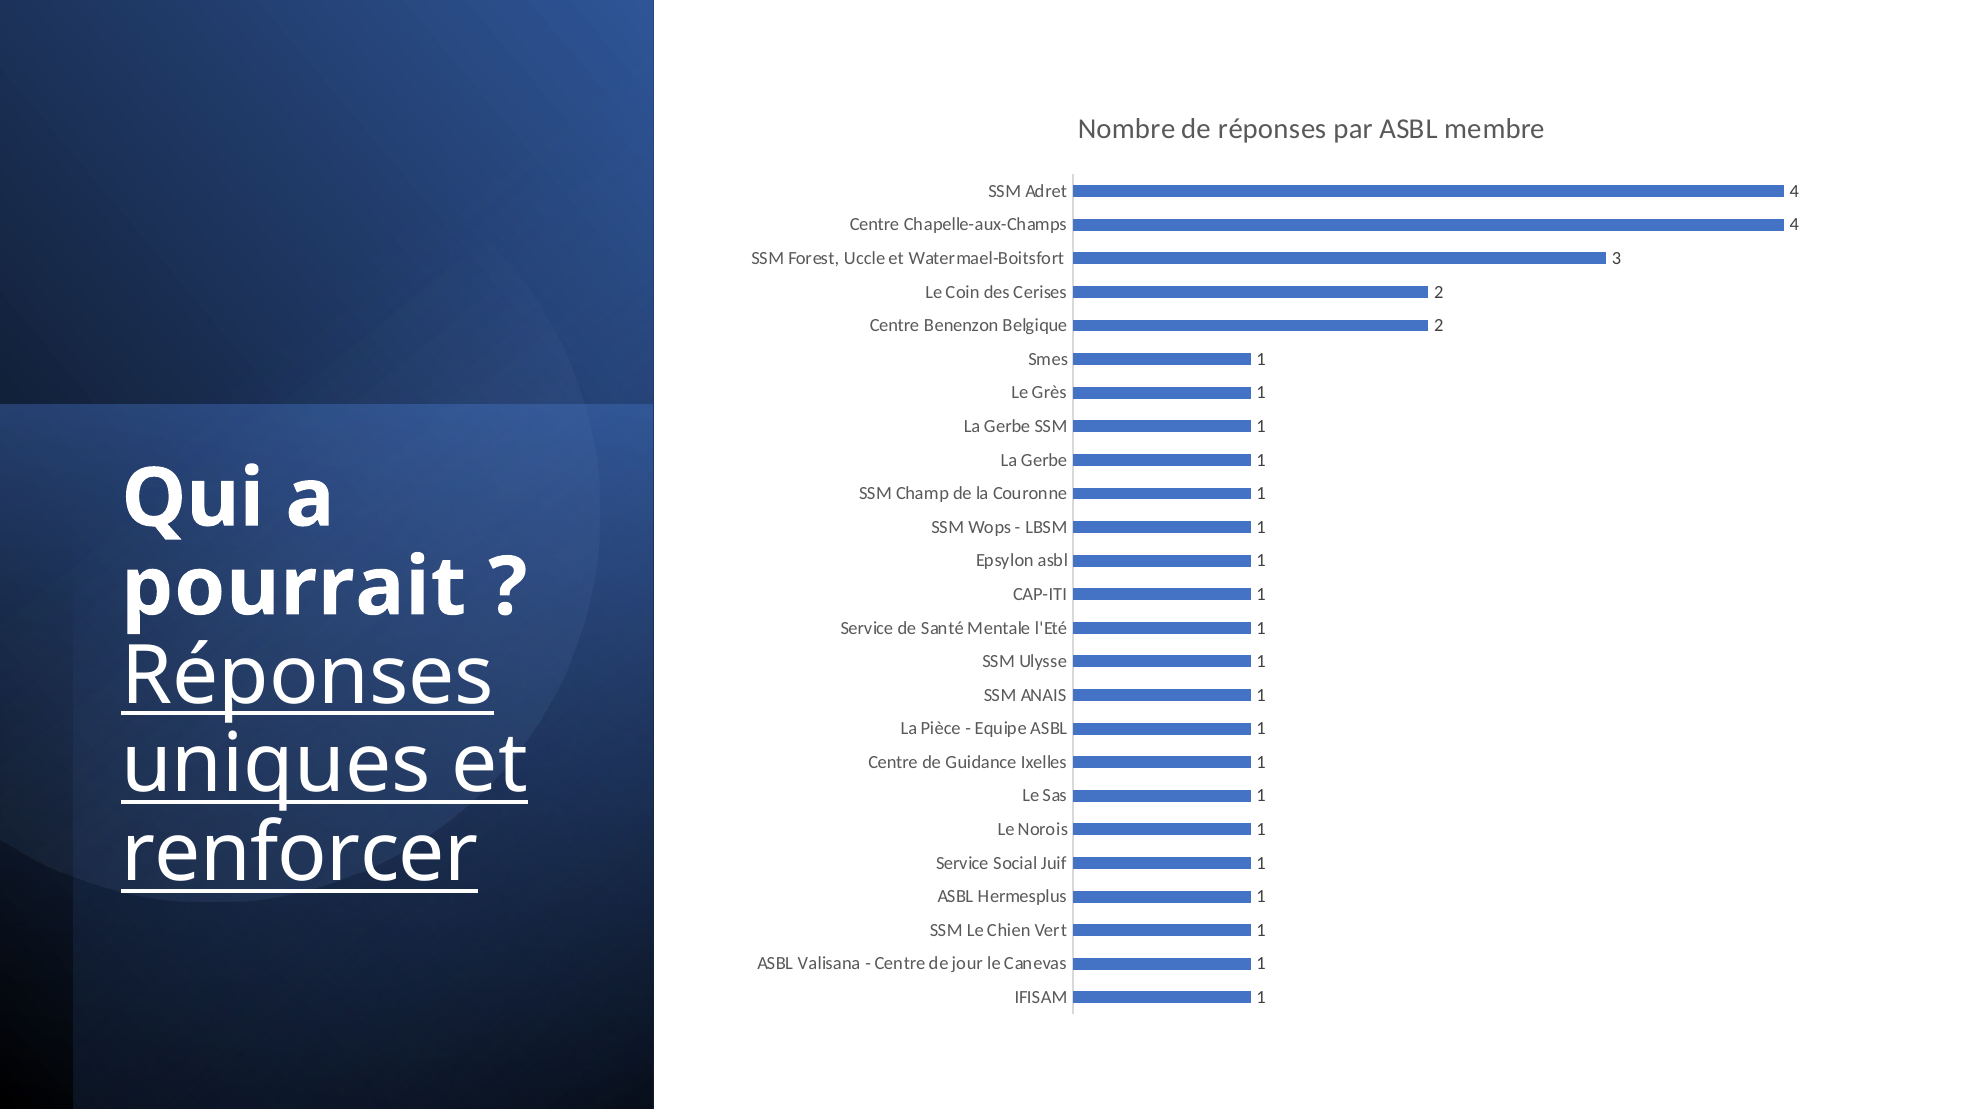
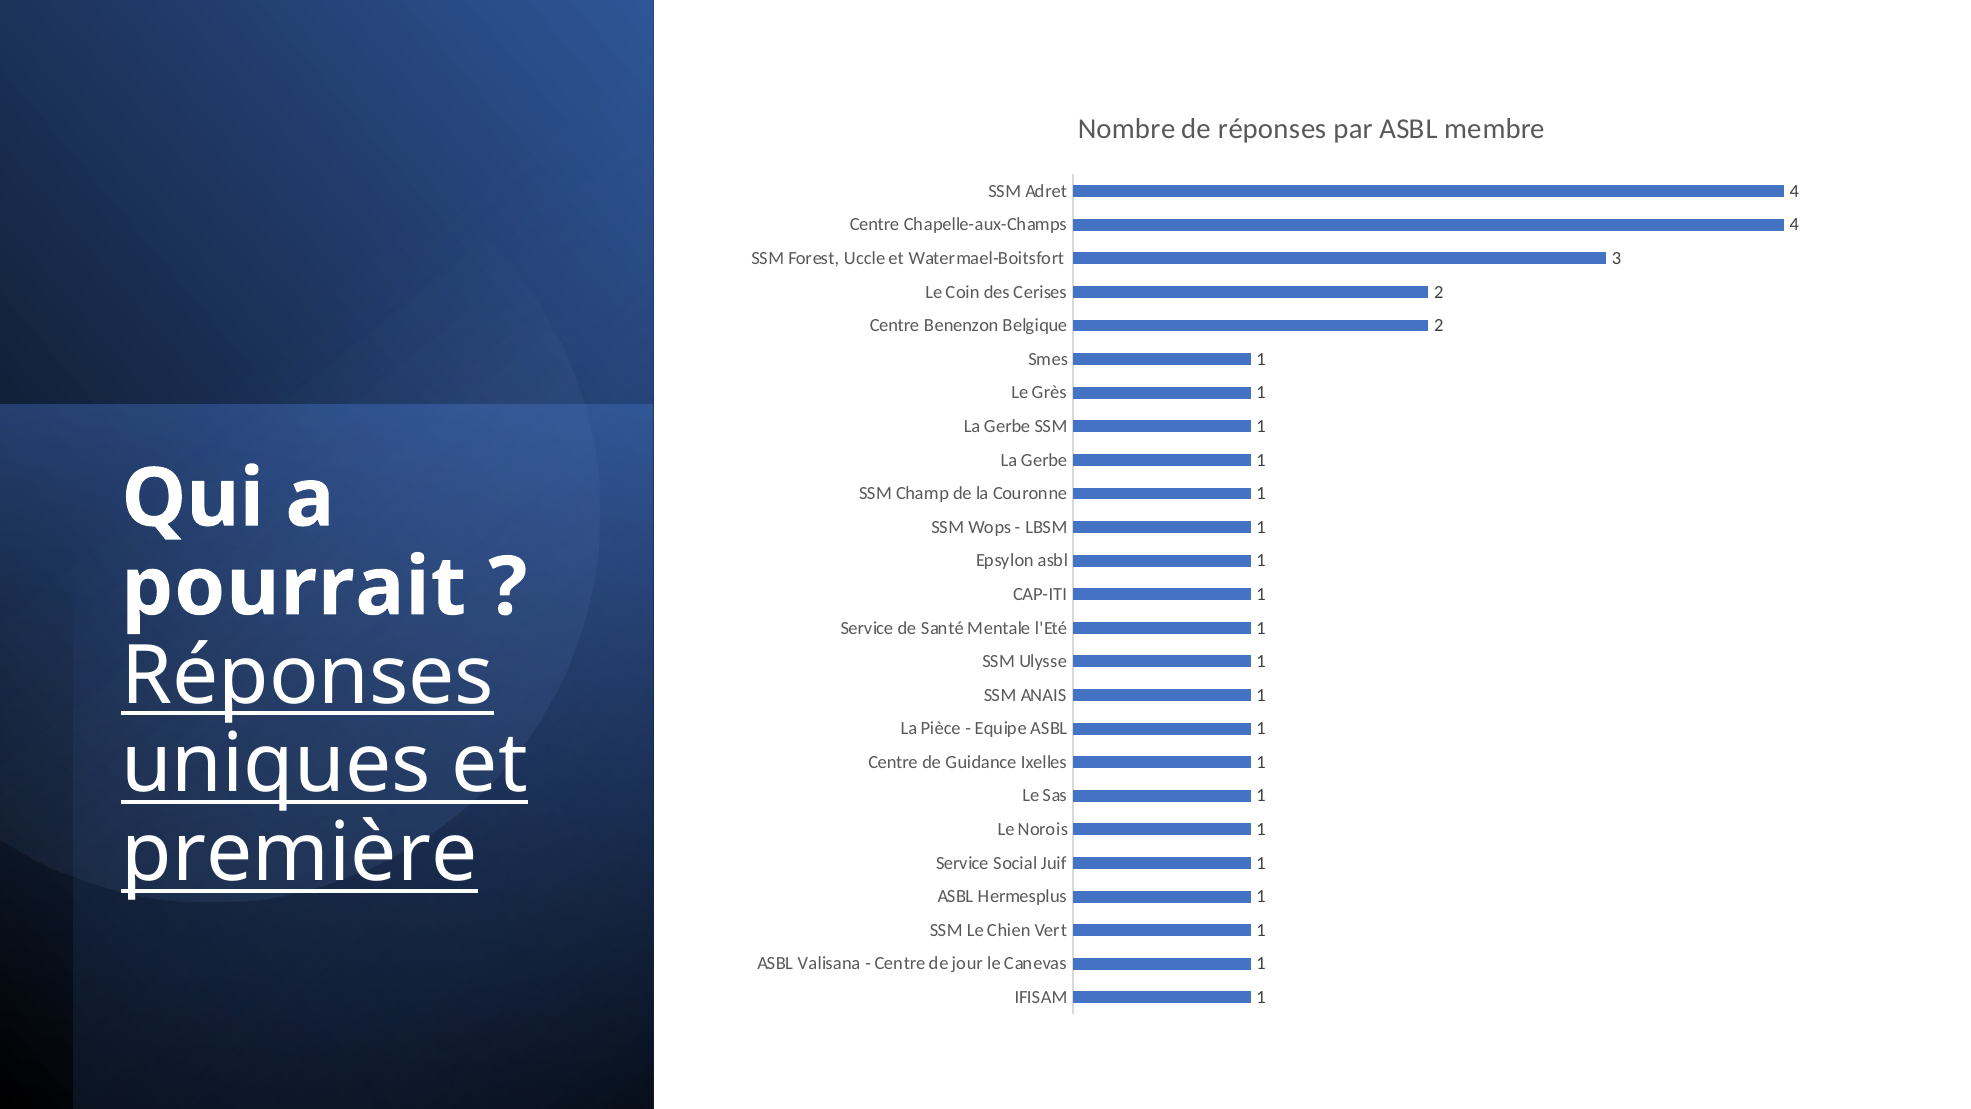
renforcer: renforcer -> première (300, 853)
